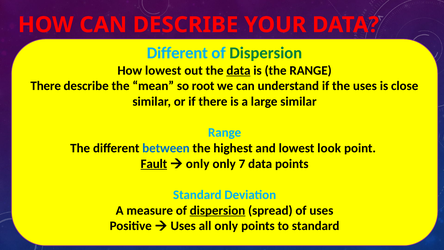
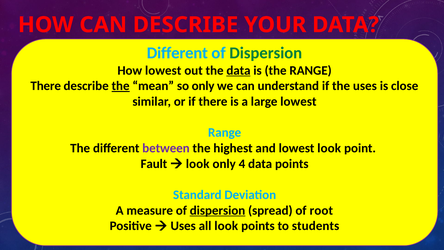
the underline: none -> present (121, 86)
so root: root -> only (203, 86)
large similar: similar -> lowest (298, 101)
between colour: blue -> purple (166, 148)
Fault underline: present -> none (154, 164)
only: only -> look (198, 164)
7: 7 -> 4 (242, 164)
of uses: uses -> root (321, 210)
all only: only -> look (226, 226)
to standard: standard -> students (316, 226)
